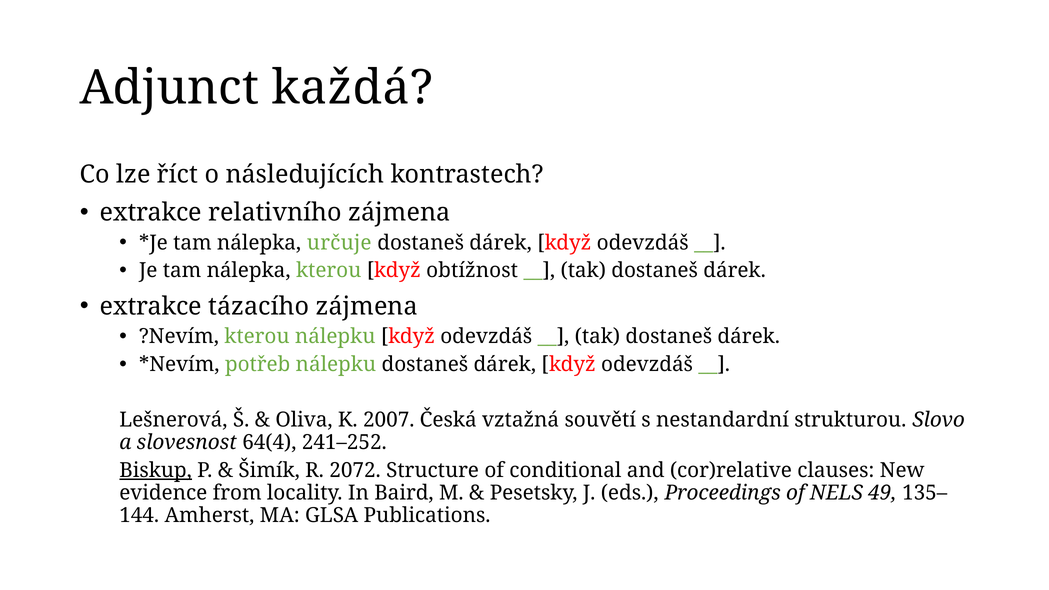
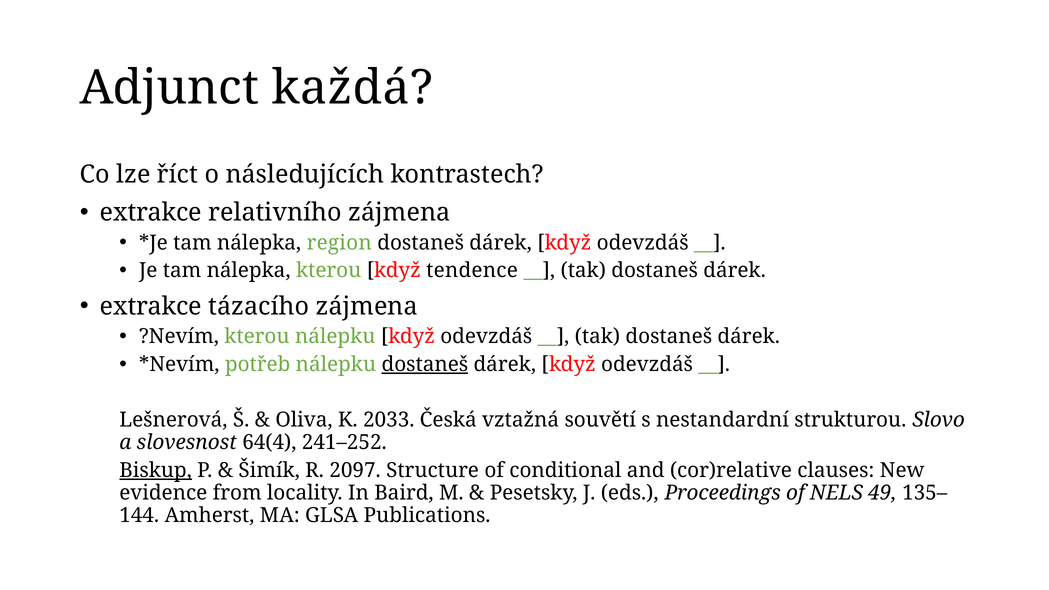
určuje: určuje -> region (339, 243)
obtížnost: obtížnost -> tendence (472, 271)
dostaneš underline: none -> present (425, 364)
2007: 2007 -> 2033 (389, 420)
2072: 2072 -> 2097 (355, 470)
